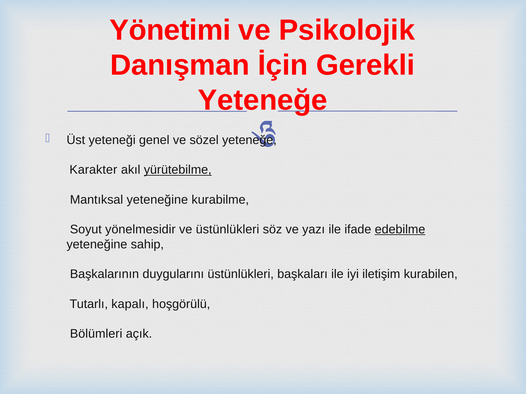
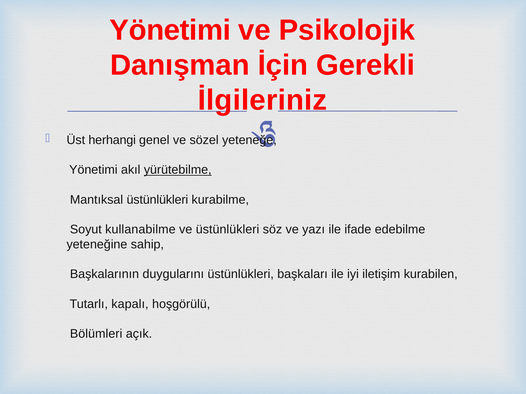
Yeteneğe: Yeteneğe -> İlgileriniz (263, 100)
yeteneği: yeteneği -> herhangi (112, 140)
Karakter: Karakter -> Yönetimi (93, 170)
Mantıksal yeteneğine: yeteneğine -> üstünlükleri (157, 200)
yönelmesidir: yönelmesidir -> kullanabilme (140, 230)
edebilme underline: present -> none (400, 230)
